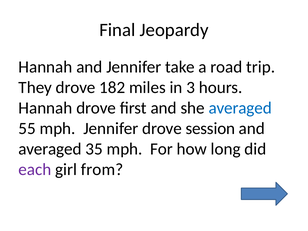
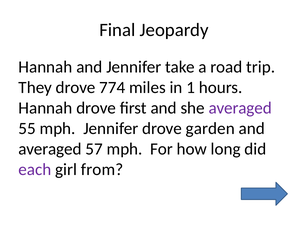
182: 182 -> 774 (112, 87)
3: 3 -> 1 (191, 87)
averaged colour: blue -> purple (240, 108)
session: session -> garden (210, 128)
35: 35 -> 57 (94, 149)
